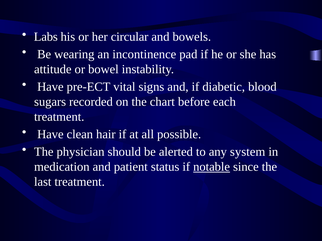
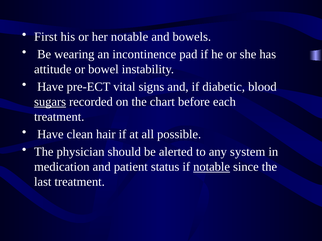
Labs: Labs -> First (46, 37)
her circular: circular -> notable (130, 37)
sugars underline: none -> present (50, 102)
